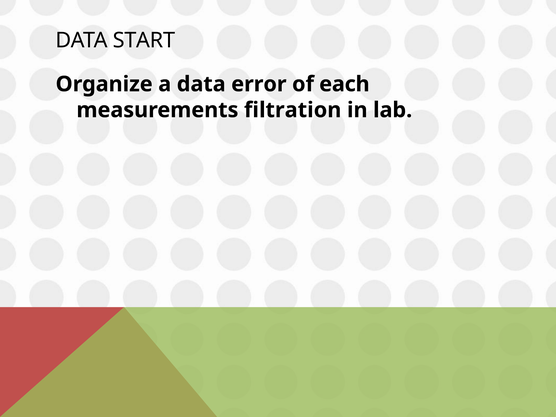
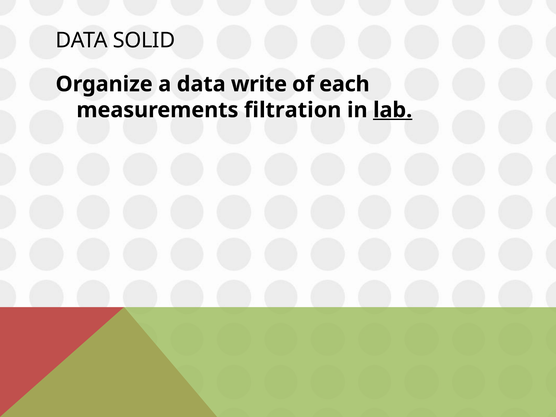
START: START -> SOLID (144, 40)
error: error -> write (259, 84)
lab underline: none -> present (393, 110)
